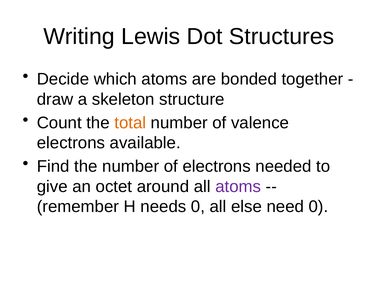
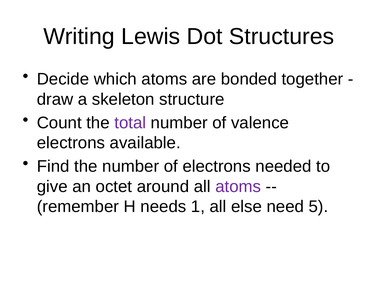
total colour: orange -> purple (130, 123)
needs 0: 0 -> 1 (198, 207)
need 0: 0 -> 5 (318, 207)
